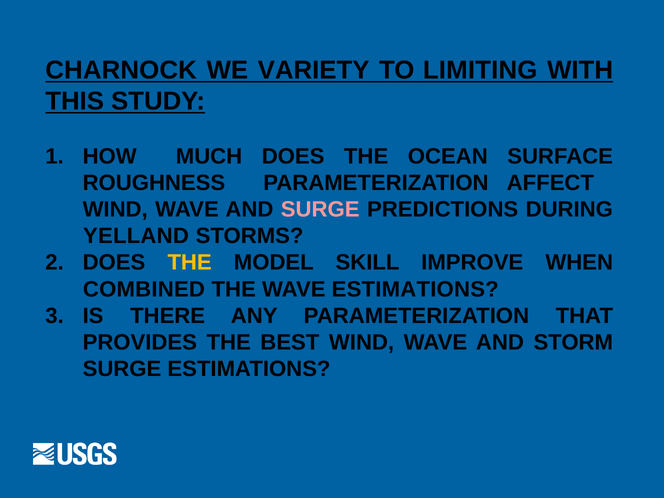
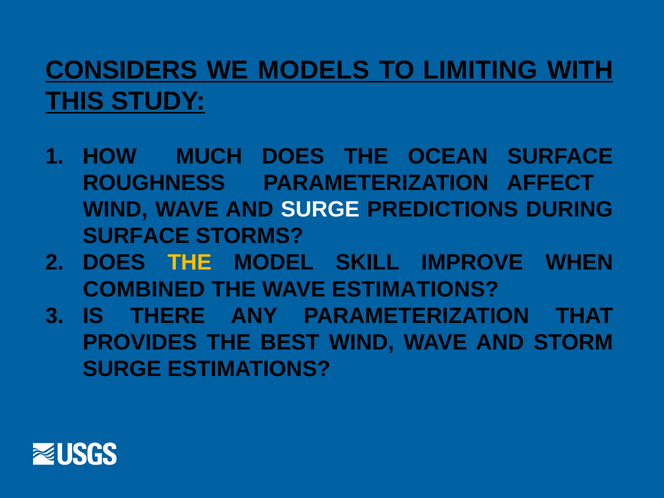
CHARNOCK: CHARNOCK -> CONSIDERS (121, 70)
VARIETY: VARIETY -> MODELS (313, 70)
SURGE colour: pink -> white (320, 210)
YELLAND: YELLAND -> SURFACE (136, 236)
